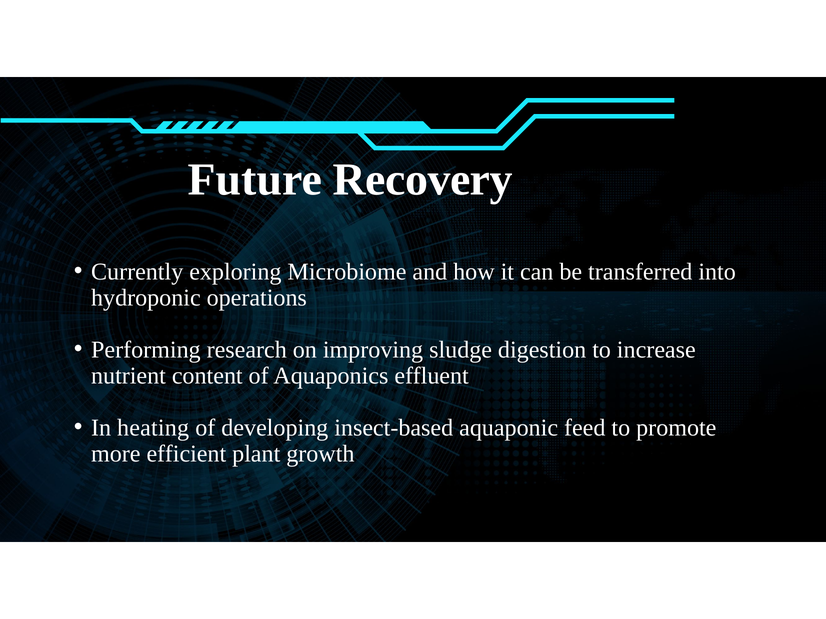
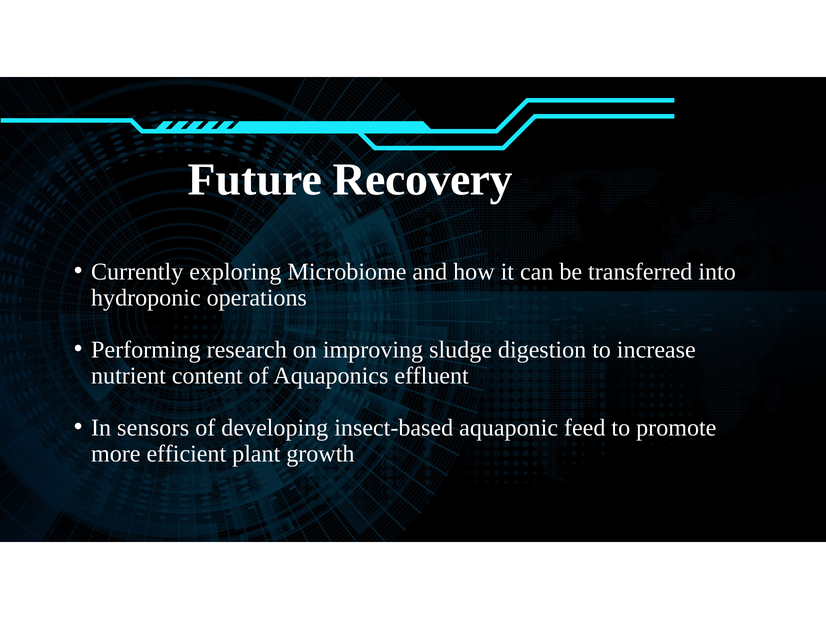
heating: heating -> sensors (153, 428)
